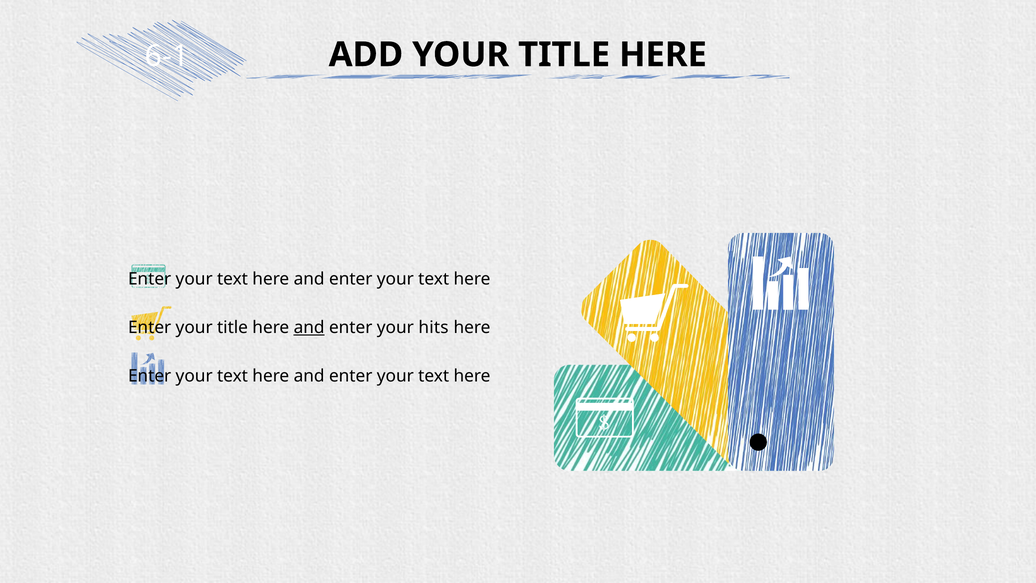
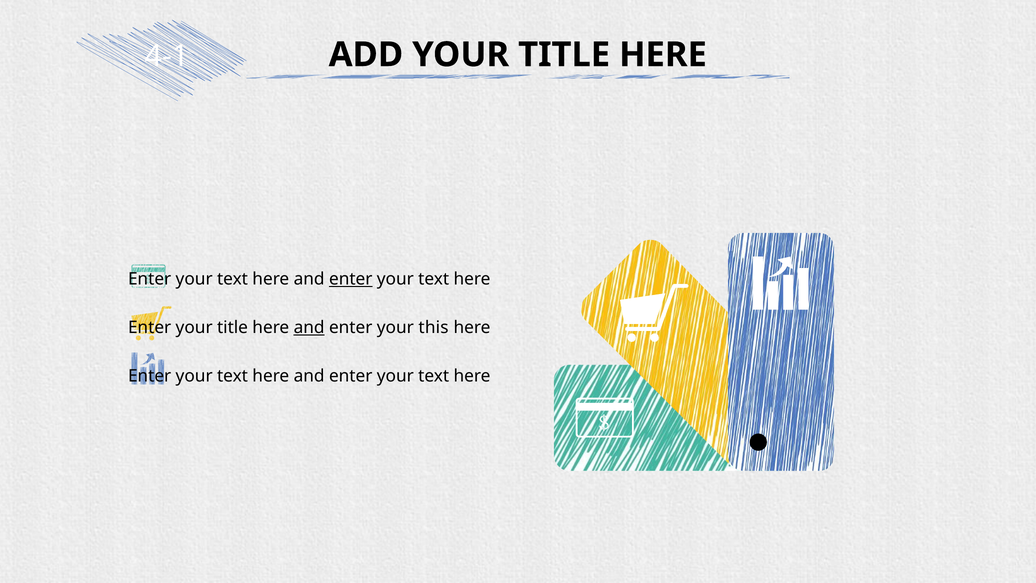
6-1: 6-1 -> 4-1 (167, 56)
enter underline: none -> present (351, 279)
hits: hits -> this (434, 327)
